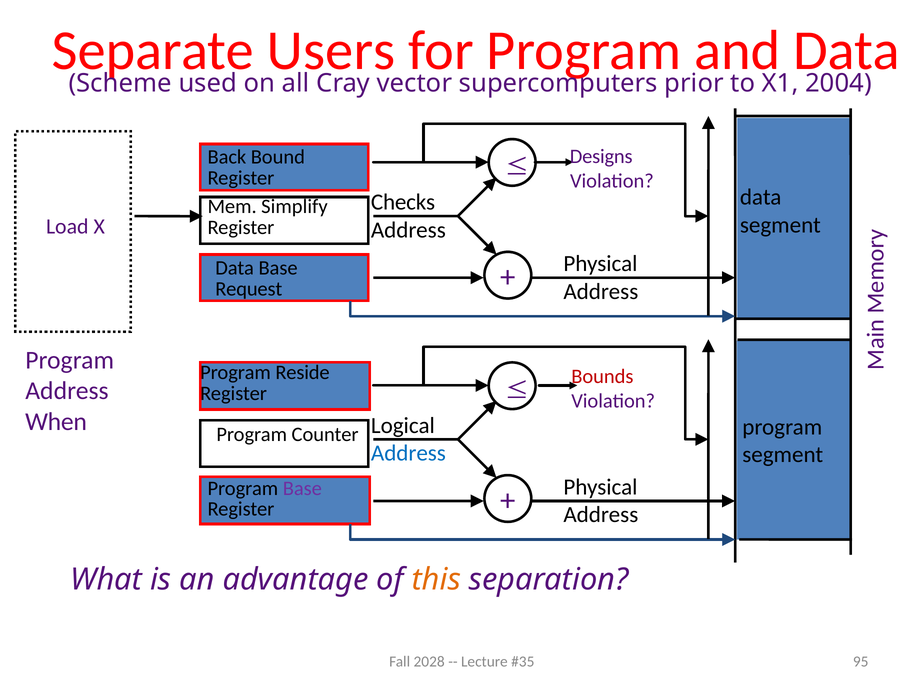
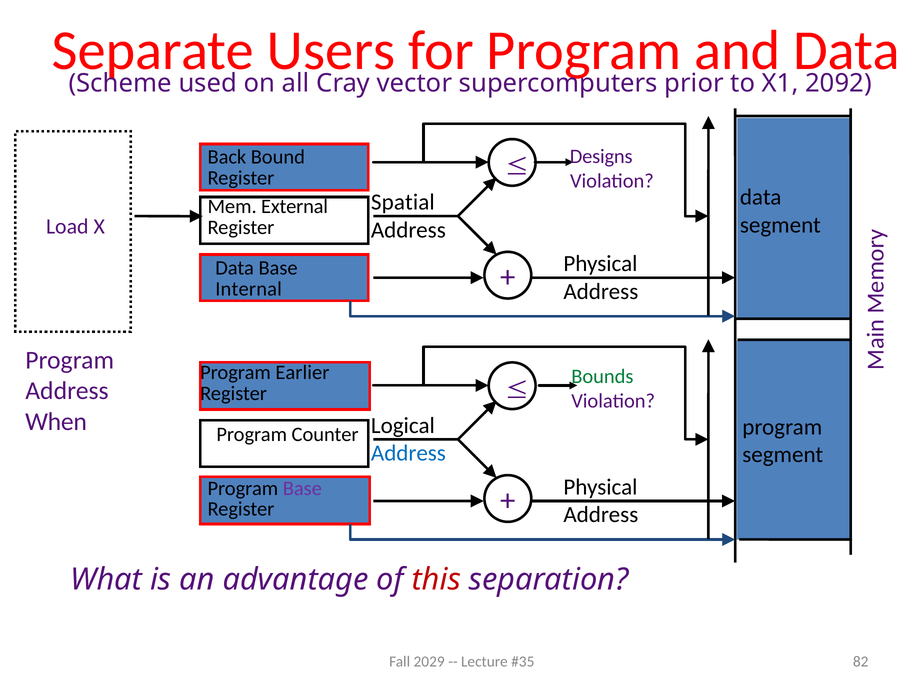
2004: 2004 -> 2092 (839, 83)
Checks: Checks -> Spatial (403, 202)
Simplify: Simplify -> External (295, 207)
Request: Request -> Internal (249, 289)
Reside: Reside -> Earlier (302, 372)
Bounds colour: red -> green (602, 376)
this colour: orange -> red (436, 579)
2028: 2028 -> 2029 (429, 662)
95: 95 -> 82 (861, 662)
